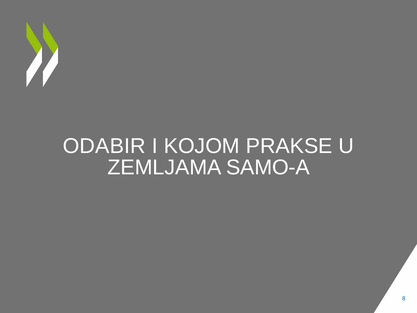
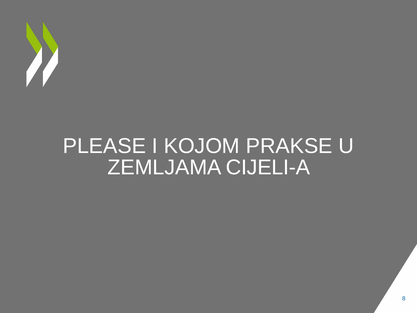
ODABIR: ODABIR -> PLEASE (104, 146)
SAMO-A: SAMO-A -> CIJELI-A (268, 167)
